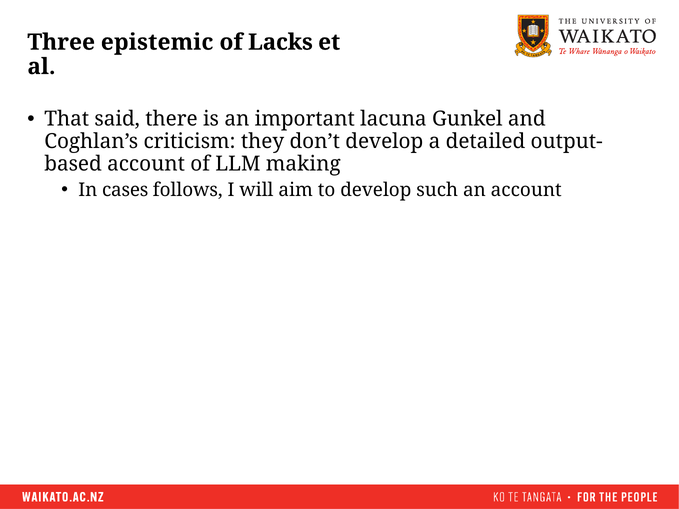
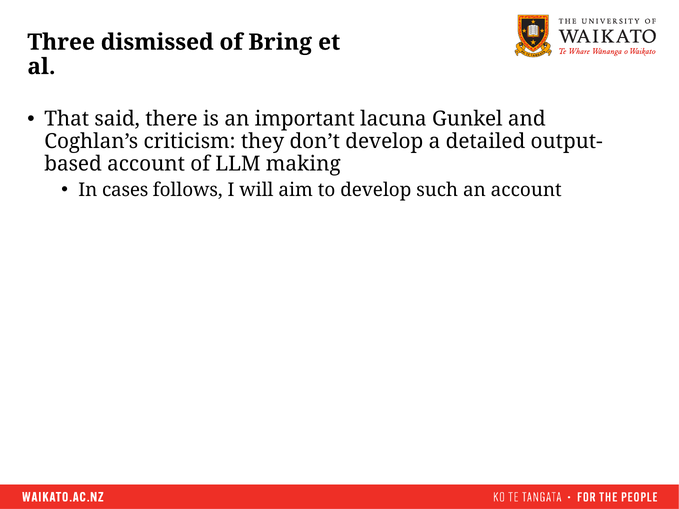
epistemic: epistemic -> dismissed (157, 42)
Lacks: Lacks -> Bring (280, 42)
